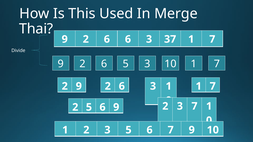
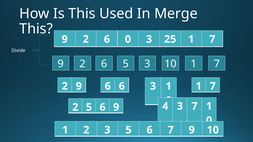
Thai: Thai -> This (36, 29)
6 6: 6 -> 0 (128, 39)
37: 37 -> 25 (170, 39)
2 9 2: 2 -> 6 (108, 86)
6 9 2: 2 -> 4 (165, 106)
